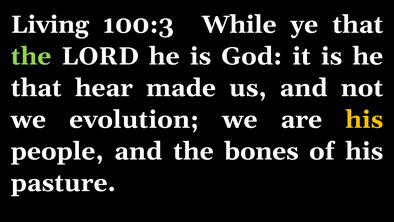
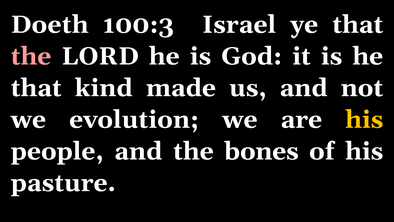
Living: Living -> Doeth (50, 25)
While: While -> Israel (239, 25)
the colour: light green -> pink (31, 56)
hear: hear -> kind (104, 88)
